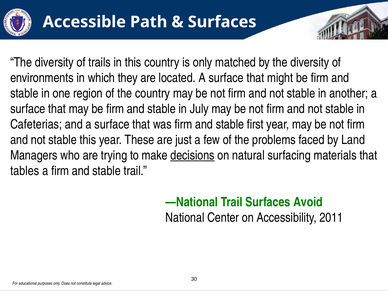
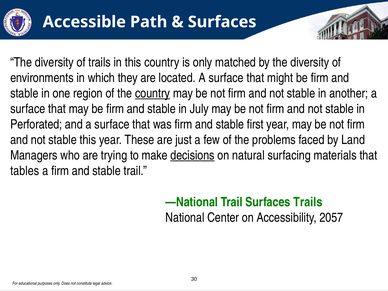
country underline: none -> present (153, 93)
Cafeterias: Cafeterias -> Perforated (36, 124)
Surfaces Avoid: Avoid -> Trails (308, 202)
2011: 2011 -> 2057 (331, 218)
